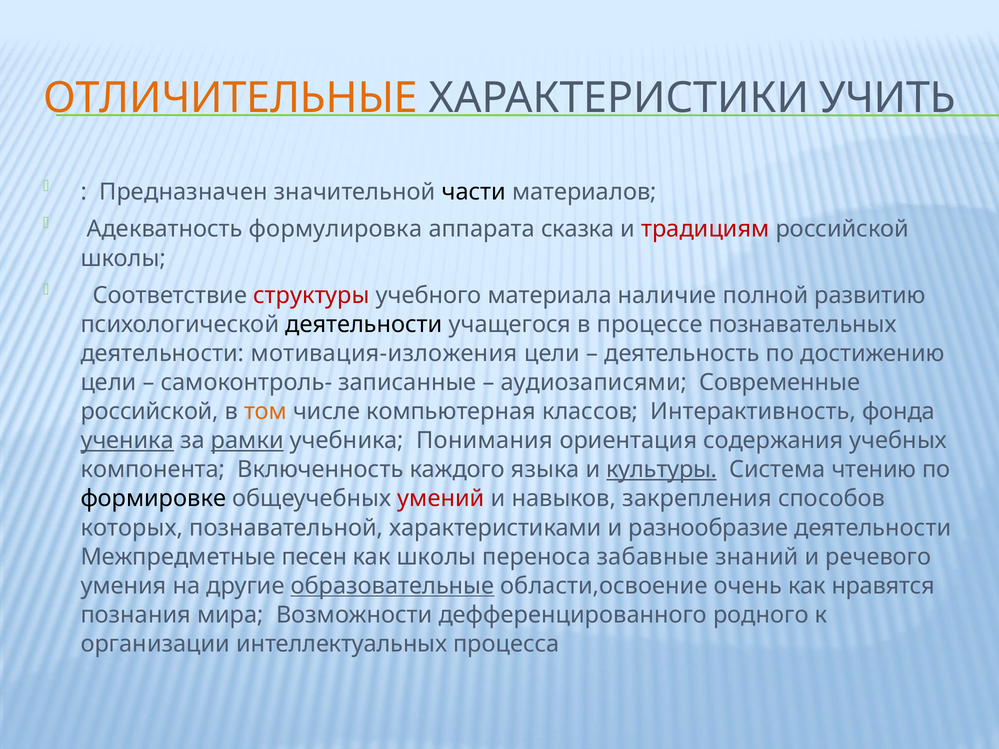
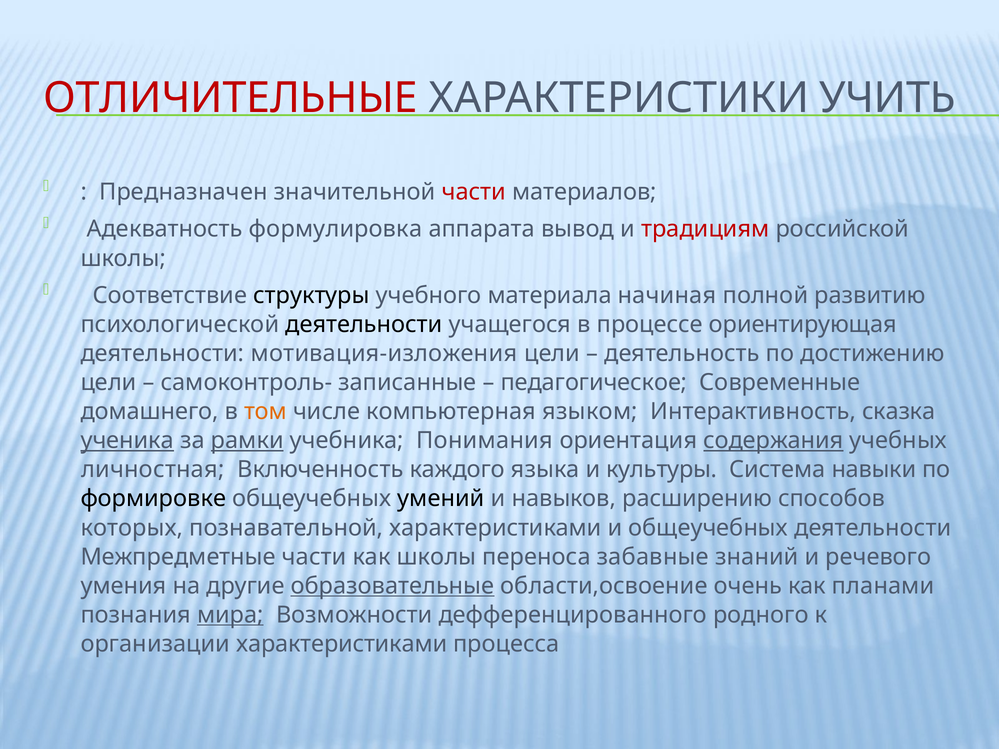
ОТЛИЧИТЕЛЬНЫЕ colour: orange -> red (231, 98)
части colour: black -> red (474, 192)
сказка: сказка -> вывод (578, 229)
структуры colour: red -> black (311, 295)
наличие: наличие -> начиная (667, 295)
познавательных: познавательных -> ориентирующая (803, 324)
аудиозаписями: аудиозаписями -> педагогическое (594, 383)
российской: российской -> домашнего (150, 412)
классов: классов -> языком (590, 412)
фонда: фонда -> сказка (899, 412)
содержания underline: none -> present (773, 441)
компонента: компонента -> личностная (153, 470)
культуры underline: present -> none (662, 470)
чтению: чтению -> навыки (874, 470)
умений colour: red -> black (441, 499)
закрепления: закрепления -> расширению (697, 499)
и разнообразие: разнообразие -> общеучебных (708, 528)
Межпредметные песен: песен -> части (314, 557)
нравятся: нравятся -> планами (883, 586)
мира underline: none -> present (230, 615)
организации интеллектуальных: интеллектуальных -> характеристиками (342, 644)
